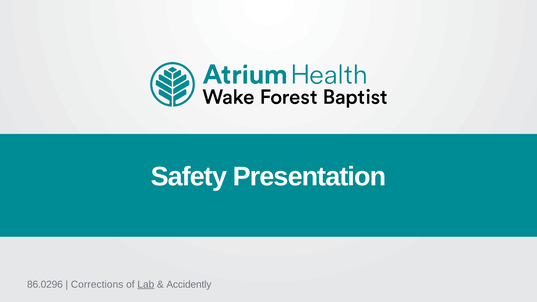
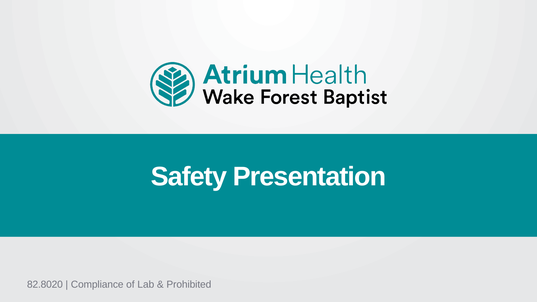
86.0296: 86.0296 -> 82.8020 (45, 284)
Corrections: Corrections -> Compliance (97, 284)
Lab underline: present -> none (146, 284)
Accidently: Accidently -> Prohibited (189, 284)
